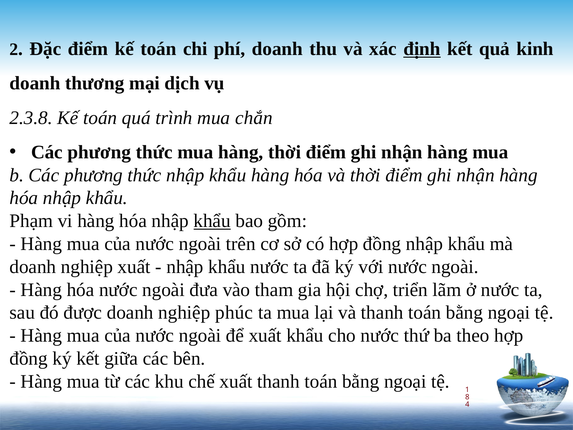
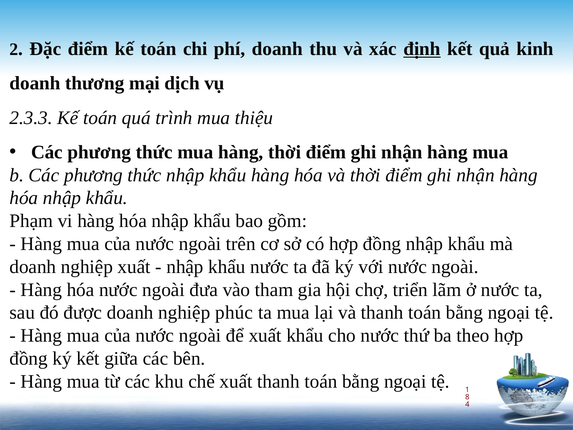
2.3.8: 2.3.8 -> 2.3.3 (31, 118)
chắn: chắn -> thiệu (254, 118)
khẩu underline: present -> none (212, 221)
